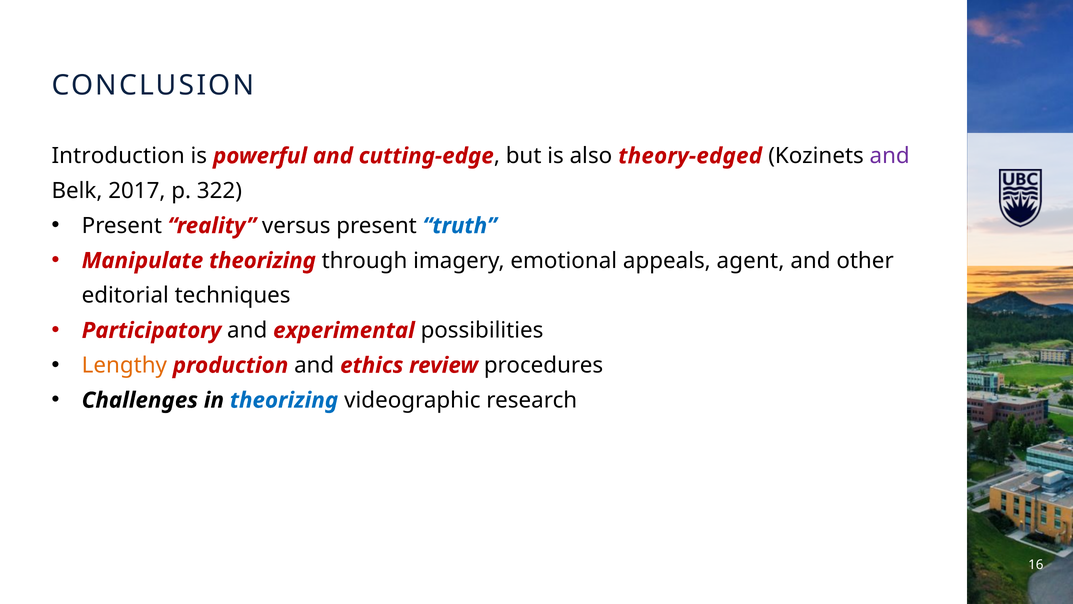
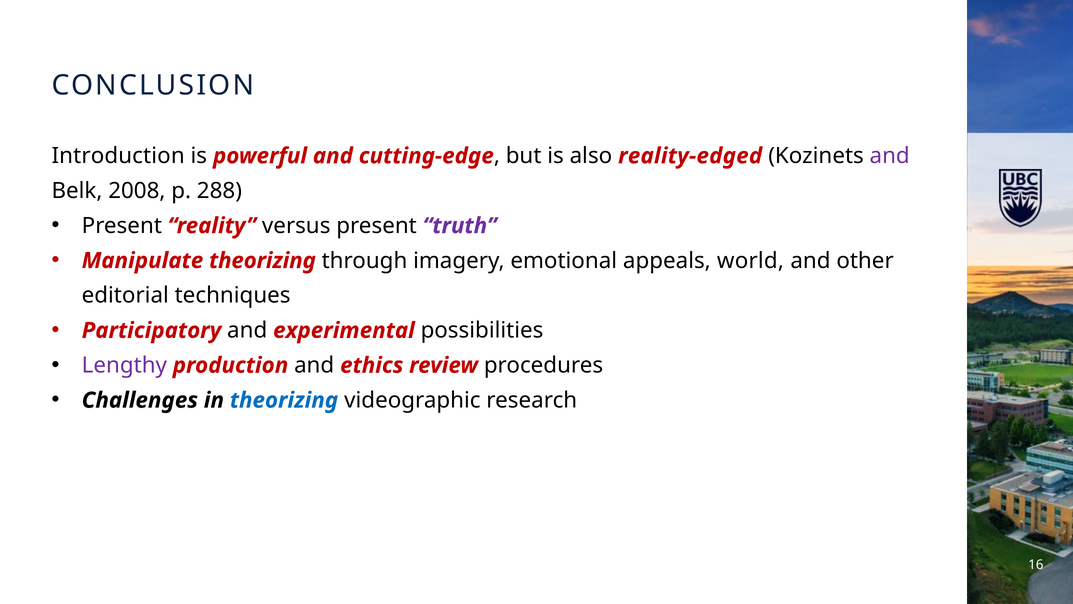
theory-edged: theory-edged -> reality-edged (690, 156)
2017: 2017 -> 2008 (137, 191)
322: 322 -> 288 (219, 191)
truth colour: blue -> purple (460, 226)
agent: agent -> world (750, 260)
Lengthy colour: orange -> purple (124, 365)
